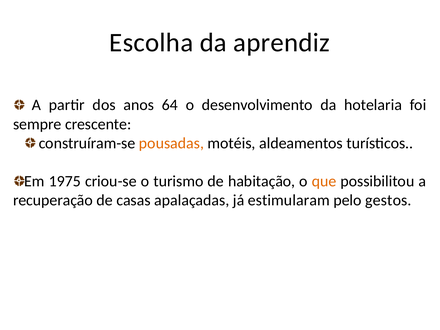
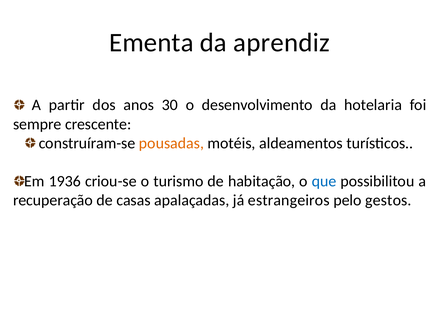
Escolha: Escolha -> Ementa (151, 43)
64: 64 -> 30 (170, 105)
1975: 1975 -> 1936 (65, 181)
que colour: orange -> blue (324, 181)
estimularam: estimularam -> estrangeiros (289, 200)
